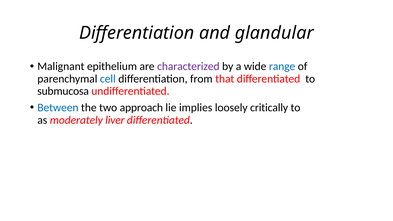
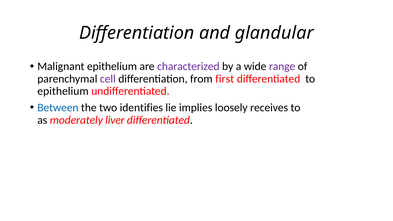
range colour: blue -> purple (282, 66)
cell colour: blue -> purple (108, 79)
that: that -> first (225, 79)
submucosa: submucosa -> epithelium (63, 91)
approach: approach -> identifies (141, 108)
critically: critically -> receives (269, 108)
